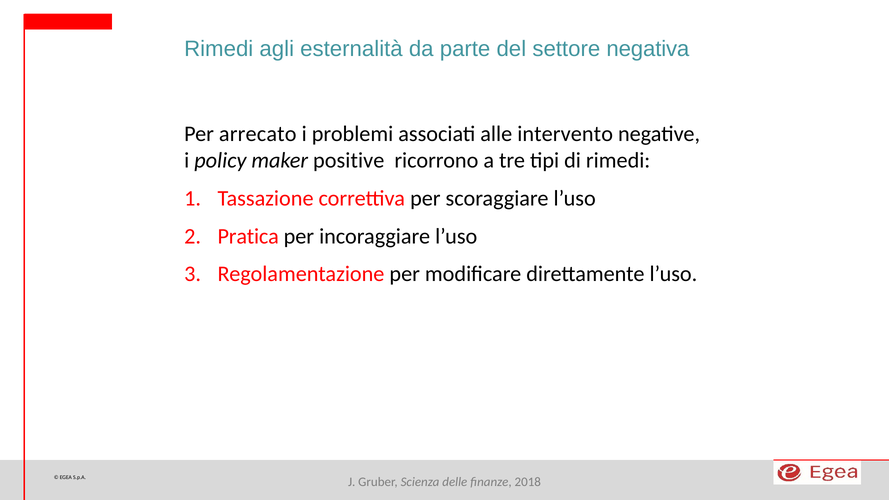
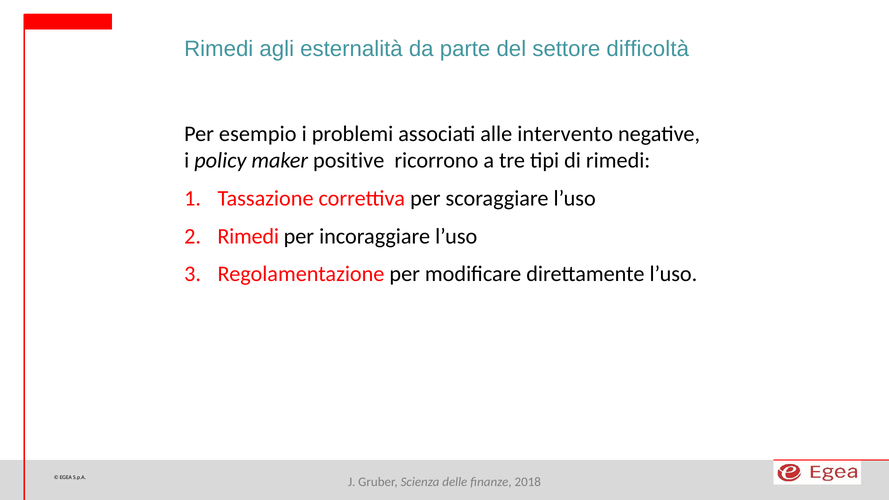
negativa: negativa -> difficoltà (648, 49)
arrecato: arrecato -> esempio (258, 134)
Pratica: Pratica -> Rimedi (248, 236)
